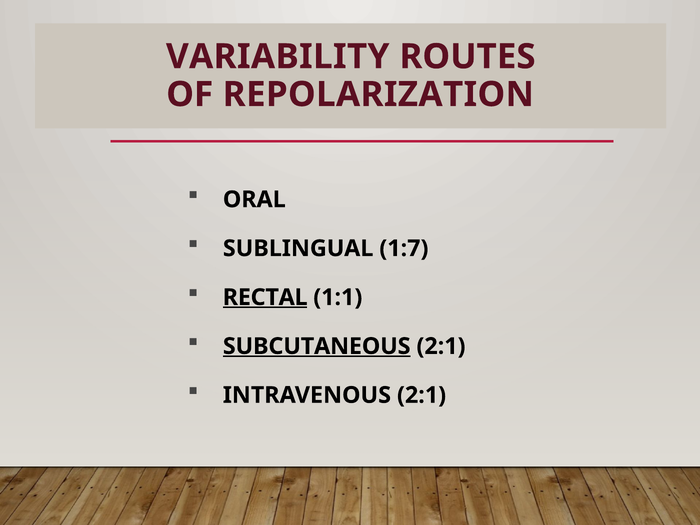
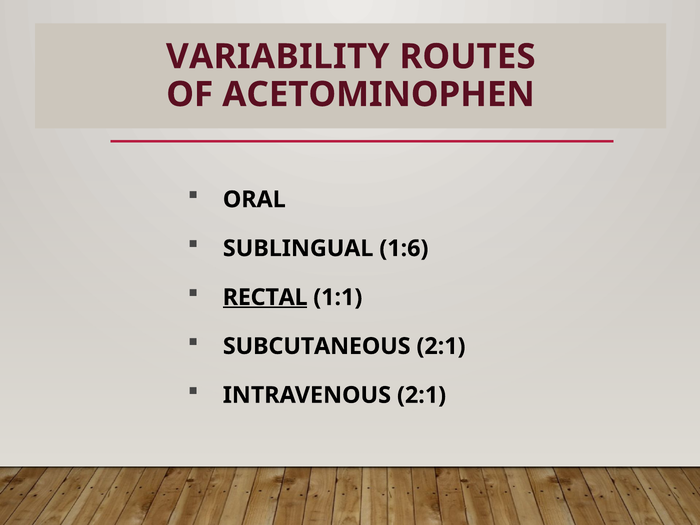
REPOLARIZATION: REPOLARIZATION -> ACETOMINOPHEN (379, 94)
1:7: 1:7 -> 1:6 (404, 248)
SUBCUTANEOUS underline: present -> none (317, 346)
